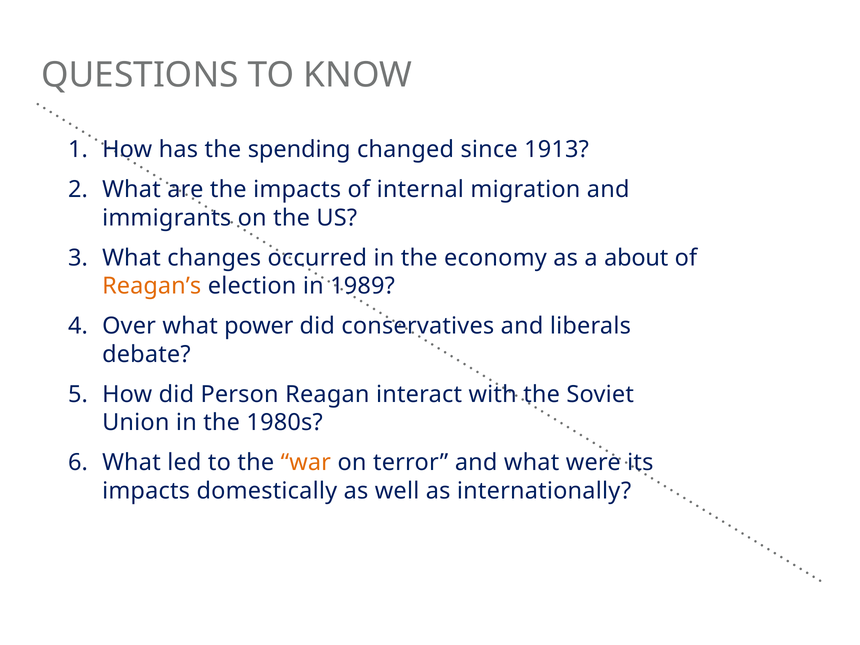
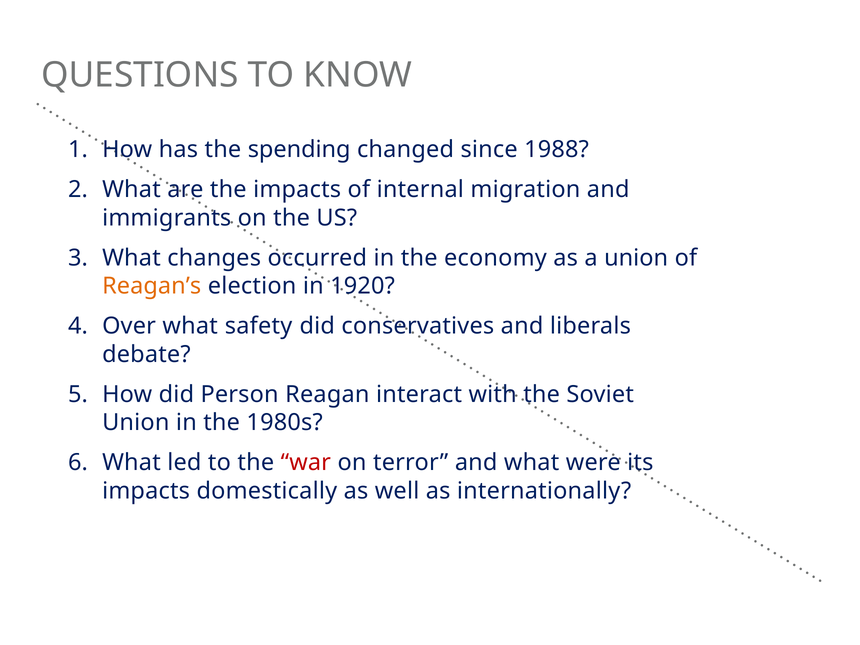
1913: 1913 -> 1988 (557, 150)
a about: about -> union (636, 258)
1989: 1989 -> 1920 (363, 286)
power: power -> safety (259, 326)
war colour: orange -> red (306, 463)
